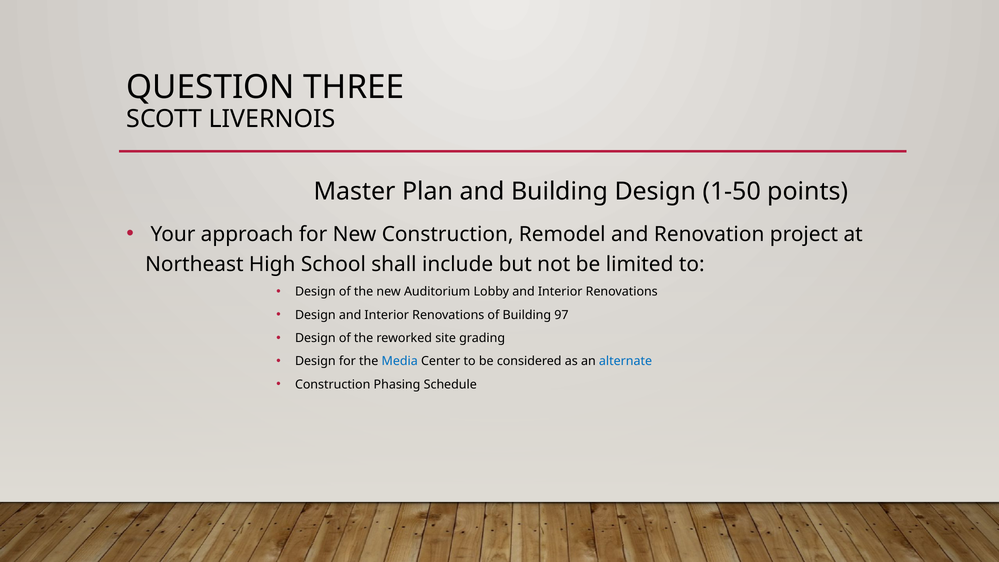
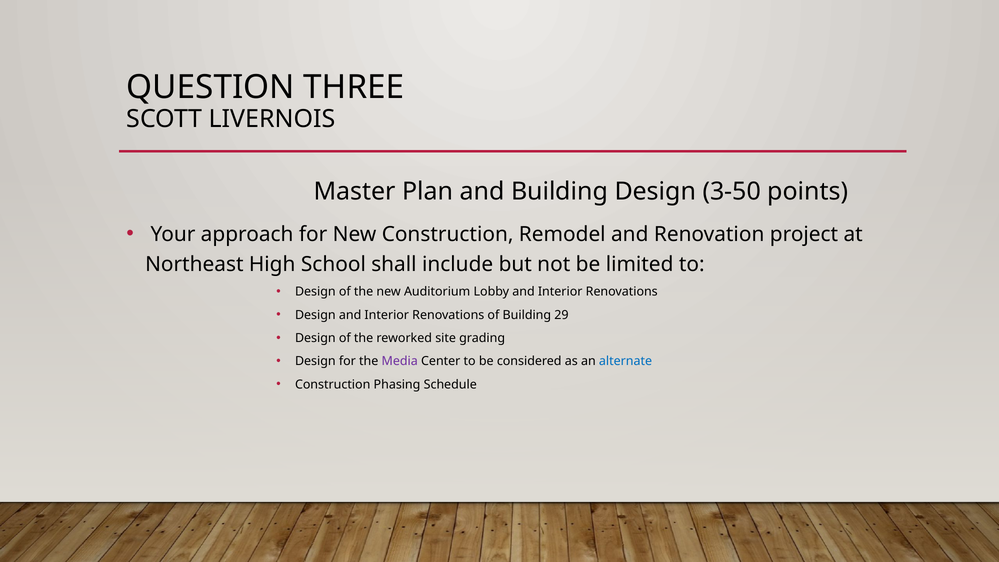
1-50: 1-50 -> 3-50 (732, 192)
97: 97 -> 29 (561, 315)
Media colour: blue -> purple (400, 361)
